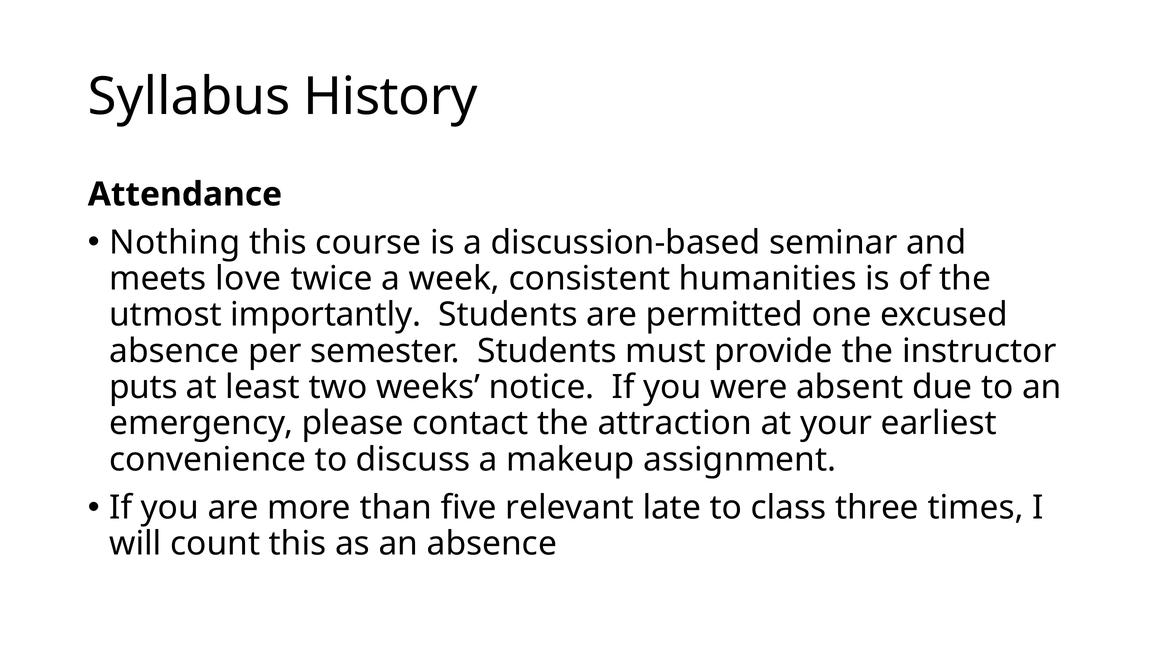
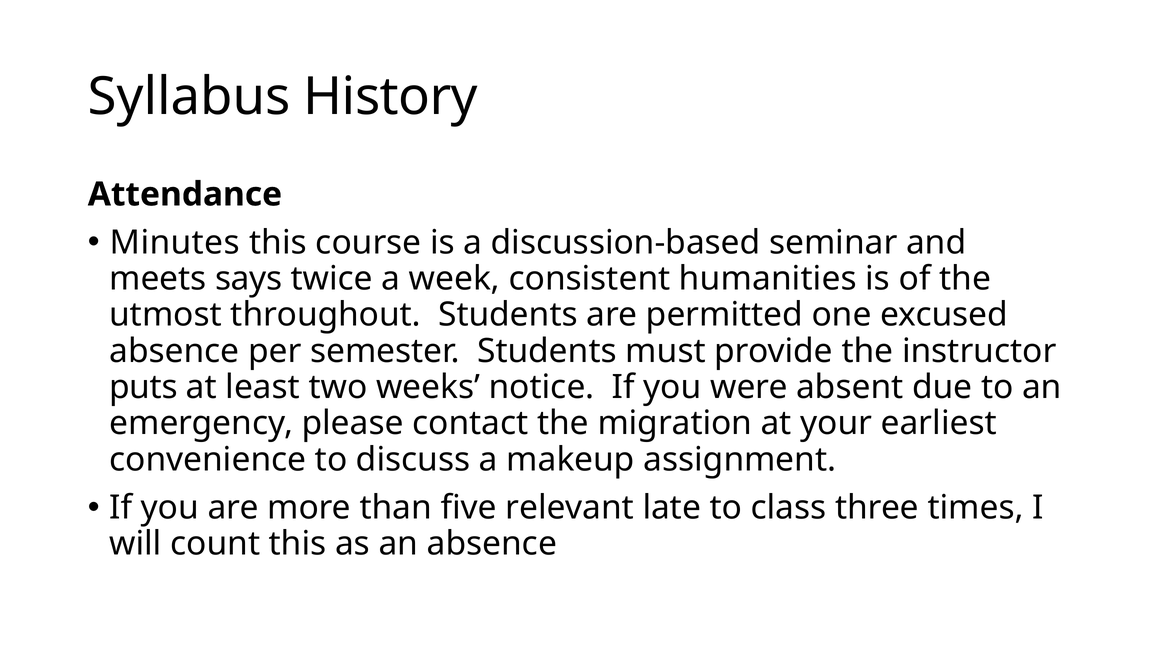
Nothing: Nothing -> Minutes (175, 243)
love: love -> says (249, 279)
importantly: importantly -> throughout (326, 315)
attraction: attraction -> migration (675, 424)
